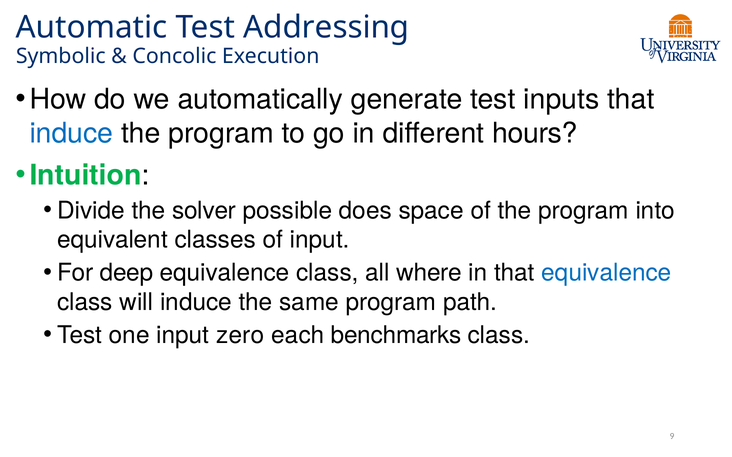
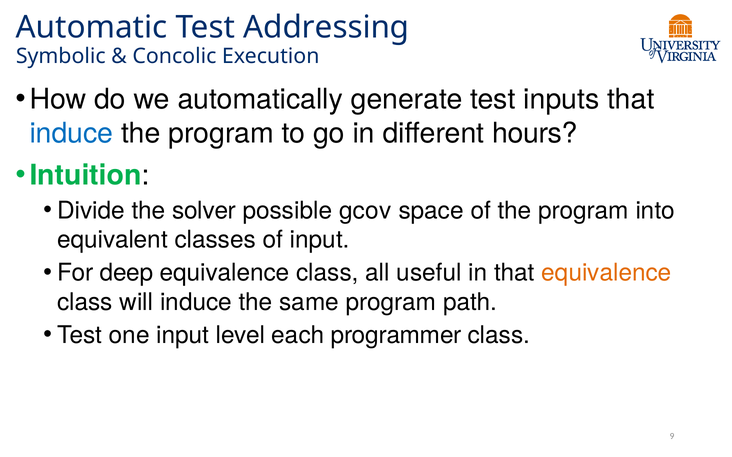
does: does -> gcov (365, 211)
where: where -> useful (429, 273)
equivalence colour: blue -> orange (606, 273)
zero: zero -> level (241, 336)
benchmarks: benchmarks -> programmer (396, 336)
